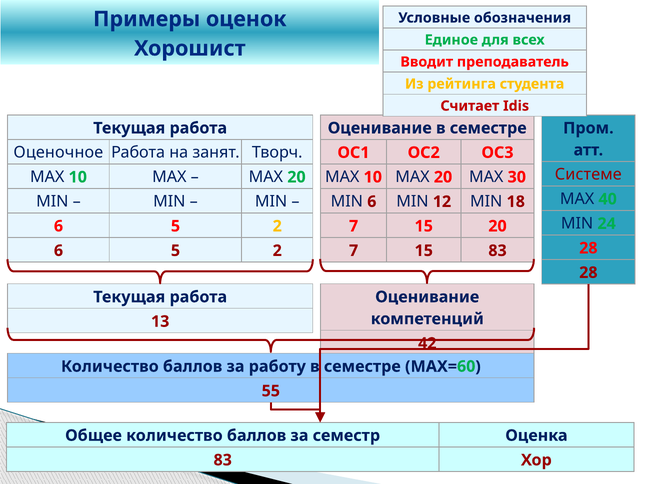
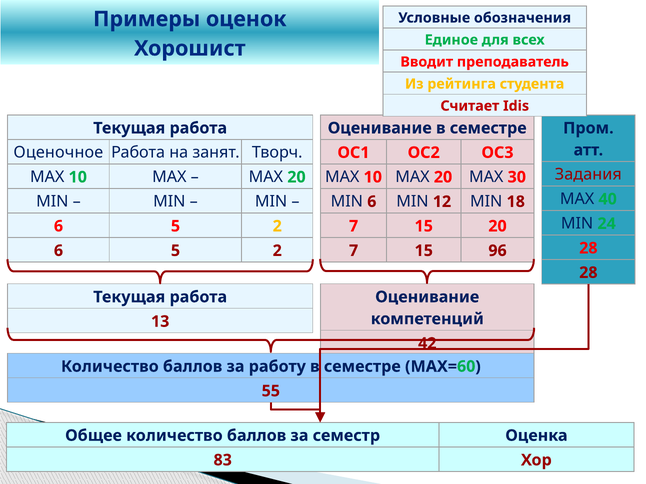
Системе: Системе -> Задания (588, 175)
15 83: 83 -> 96 (498, 251)
